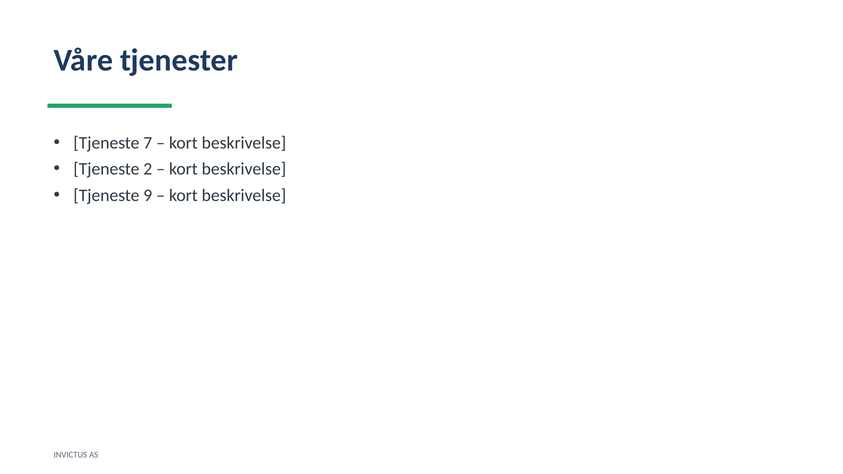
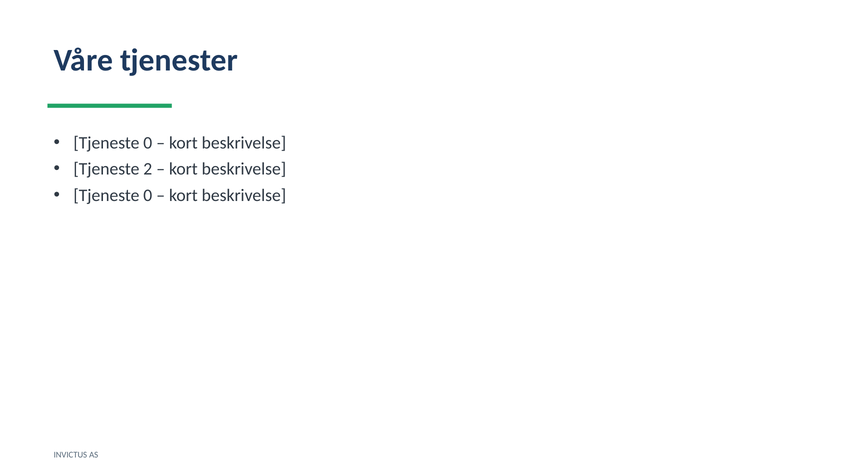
7: 7 -> 0 (148, 143)
9: 9 -> 0 (148, 195)
